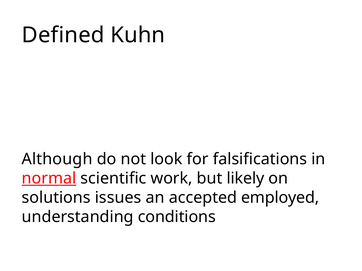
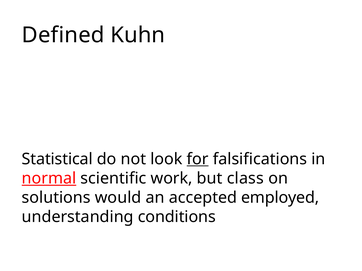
Although: Although -> Statistical (57, 159)
for underline: none -> present (198, 159)
likely: likely -> class (245, 179)
issues: issues -> would (118, 198)
